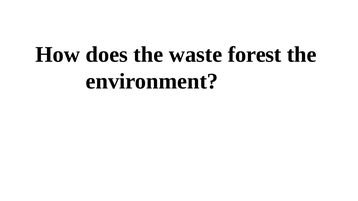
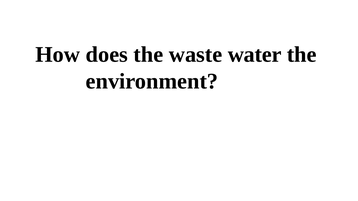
forest: forest -> water (255, 55)
